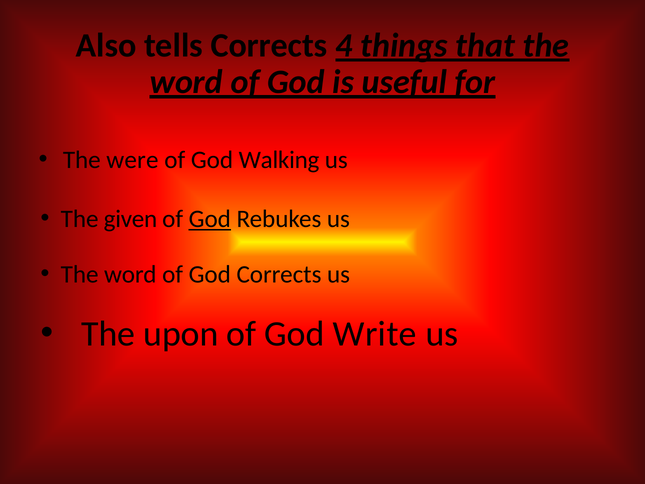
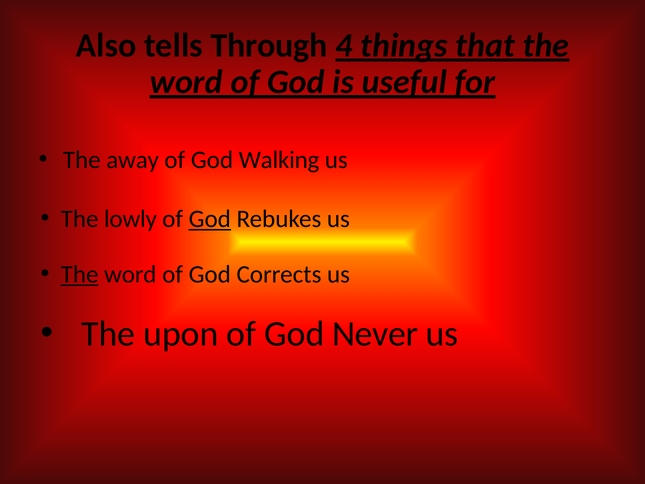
tells Corrects: Corrects -> Through (269, 45)
were: were -> away (133, 160)
given: given -> lowly (130, 219)
The underline: none -> present (80, 274)
Write: Write -> Never (375, 334)
